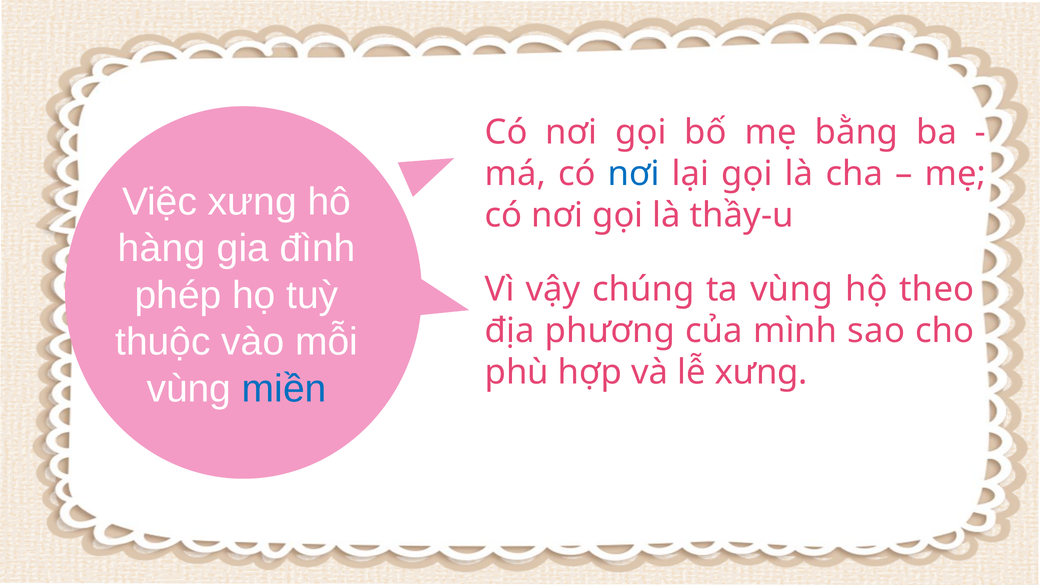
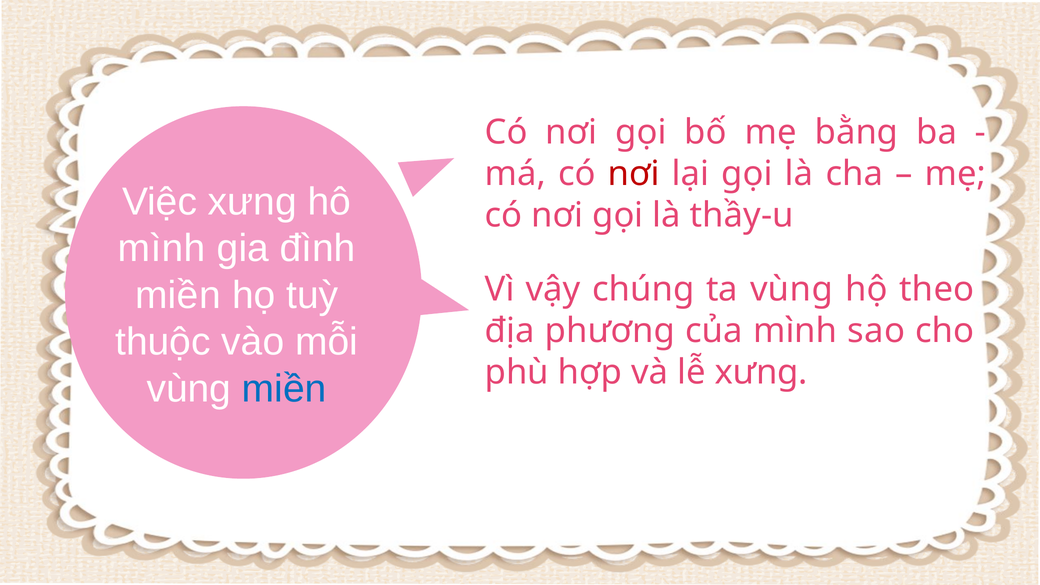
nơi colour: blue -> red (634, 174)
hàng: hàng -> mình (162, 248)
phép: phép -> miền (178, 295)
